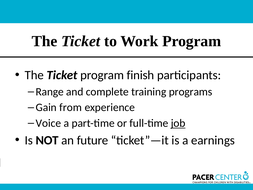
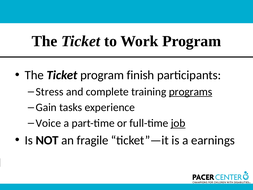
Range: Range -> Stress (50, 92)
programs underline: none -> present (191, 92)
from: from -> tasks (71, 107)
future: future -> fragile (93, 140)
